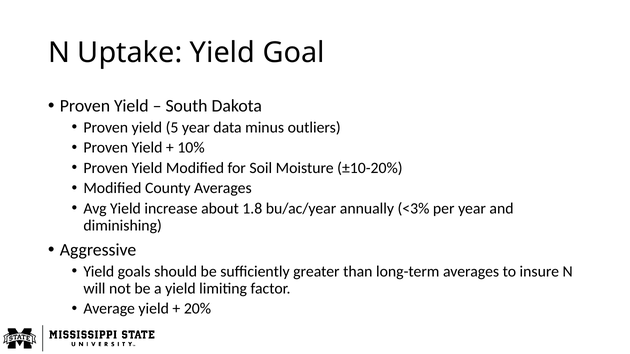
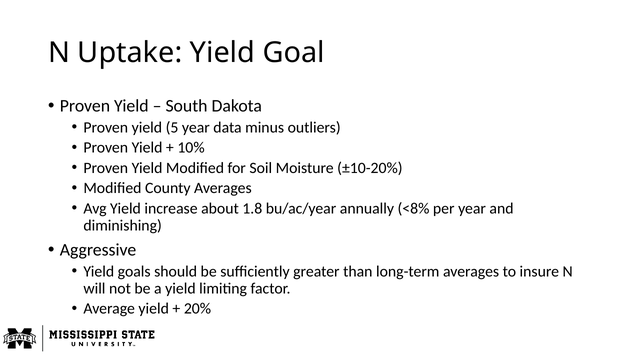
<3%: <3% -> <8% (413, 209)
